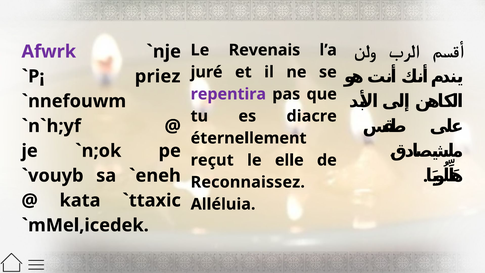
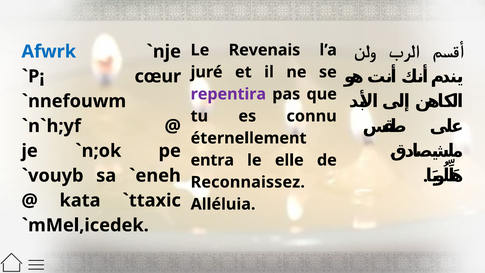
Afwrk colour: purple -> blue (49, 52)
priez: priez -> cœur (158, 76)
diacre: diacre -> connu (312, 116)
reçut: reçut -> entra (212, 160)
